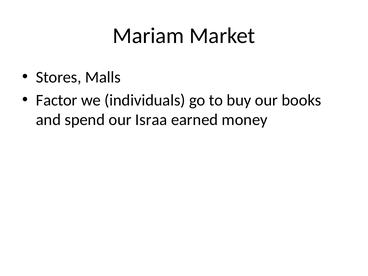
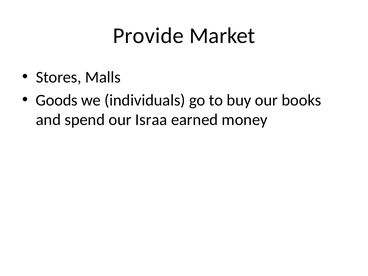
Mariam: Mariam -> Provide (148, 36)
Factor: Factor -> Goods (57, 100)
